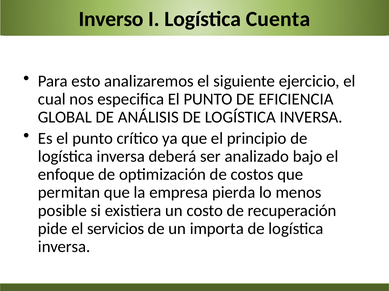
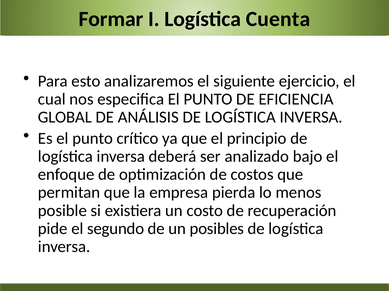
Inverso: Inverso -> Formar (111, 19)
servicios: servicios -> segundo (116, 229)
importa: importa -> posibles (217, 229)
